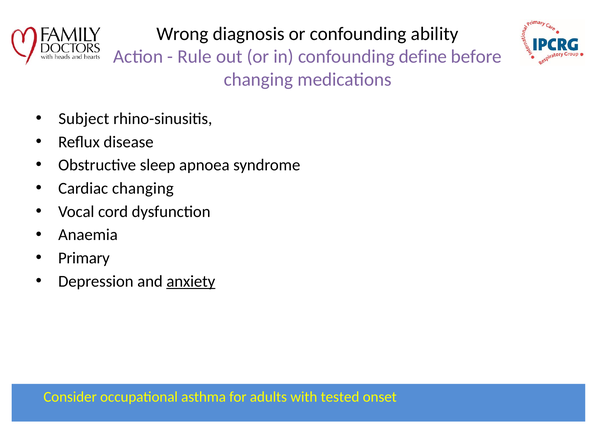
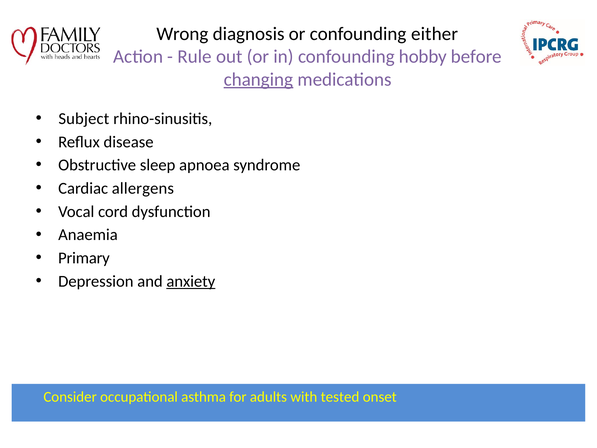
ability: ability -> either (435, 34)
define: define -> hobby (423, 57)
changing underline: none -> present (259, 79)
Cardiac changing: changing -> allergens (143, 188)
